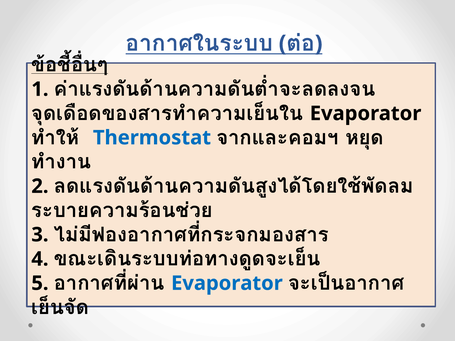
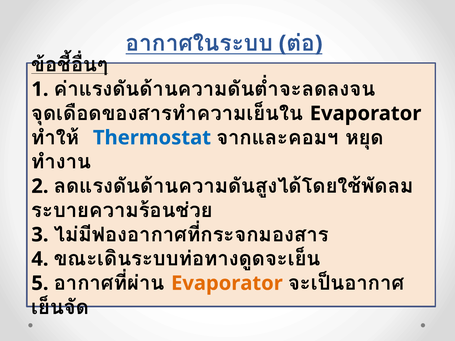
Evaporator colour: blue -> orange (227, 283)
